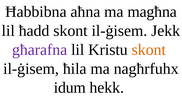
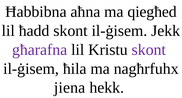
magħna: magħna -> qiegħed (152, 12)
skont colour: orange -> purple (149, 50)
idum: idum -> jiena (70, 88)
